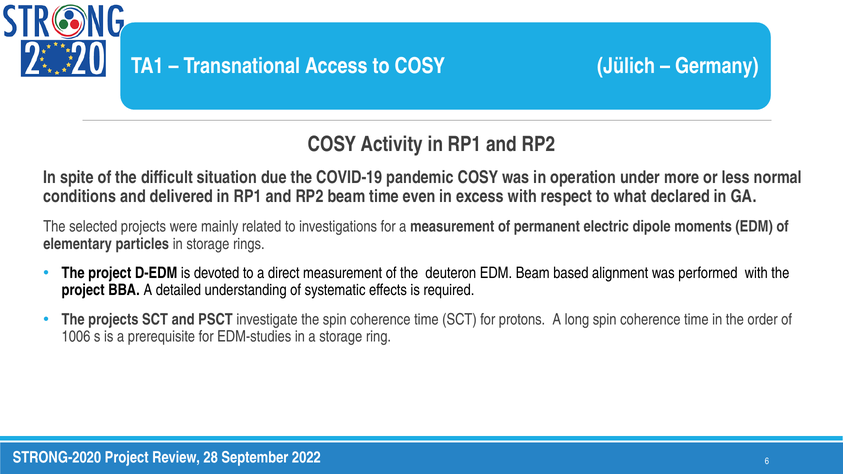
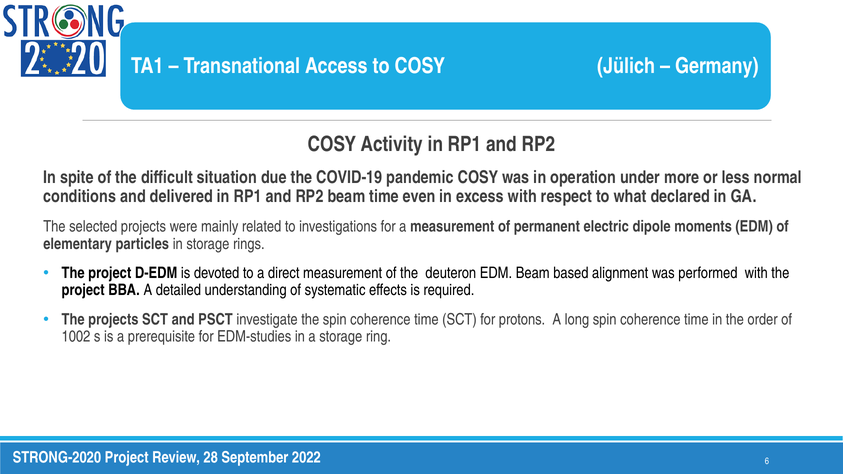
1006: 1006 -> 1002 (76, 337)
